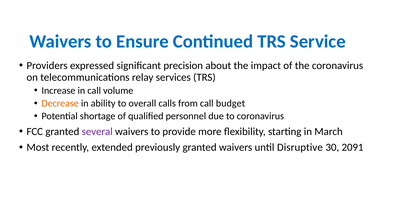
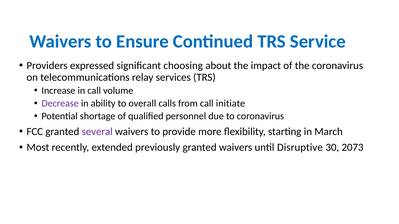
precision: precision -> choosing (183, 66)
Decrease colour: orange -> purple (60, 104)
budget: budget -> initiate (231, 104)
2091: 2091 -> 2073 (353, 148)
